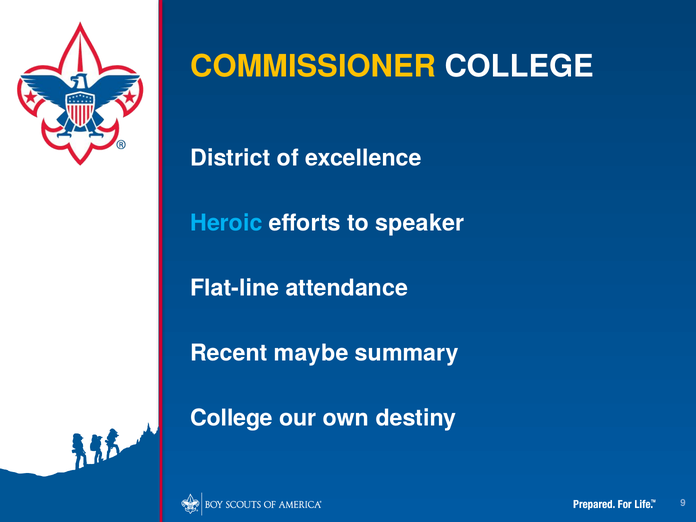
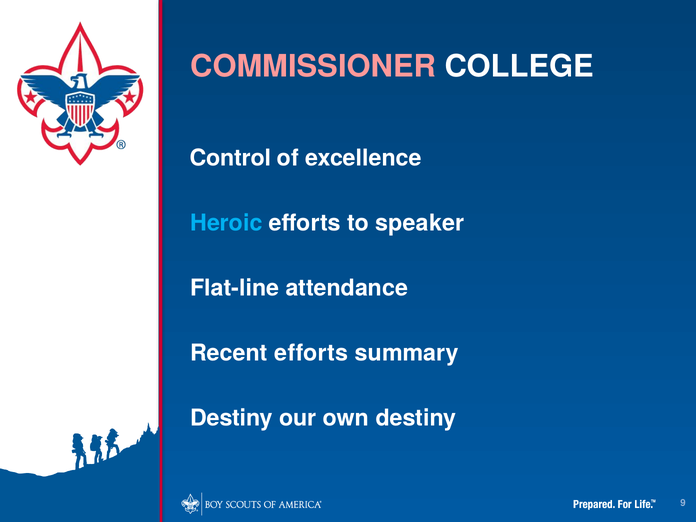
COMMISSIONER colour: yellow -> pink (313, 67)
District: District -> Control (230, 158)
Recent maybe: maybe -> efforts (311, 353)
College: College -> Destiny (232, 418)
